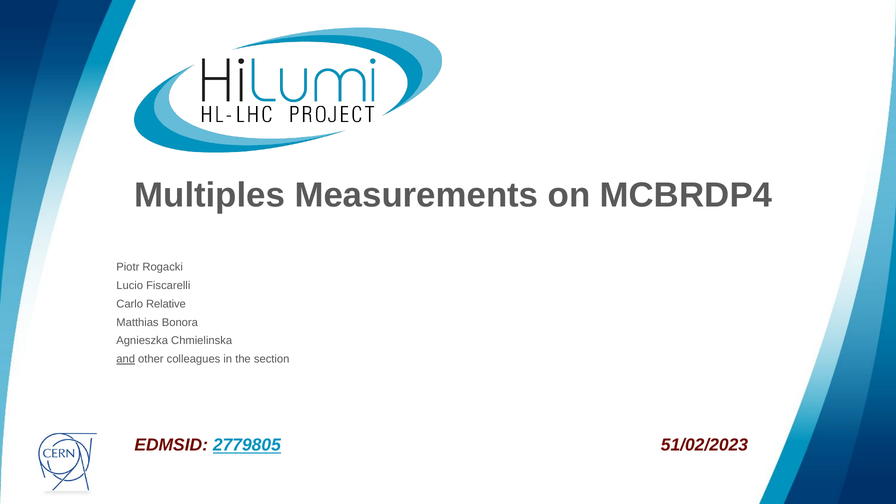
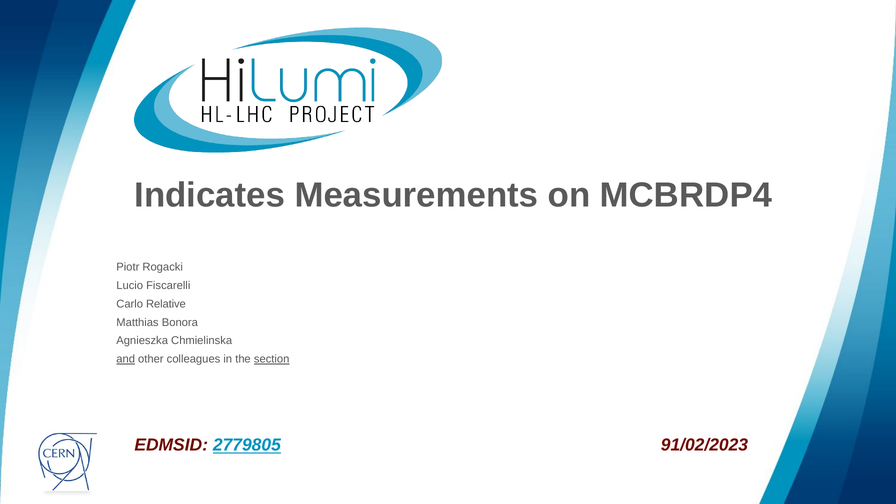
Multiples: Multiples -> Indicates (210, 195)
section underline: none -> present (272, 359)
51/02/2023: 51/02/2023 -> 91/02/2023 (704, 445)
